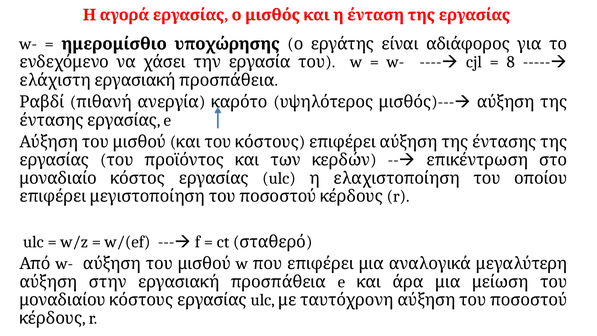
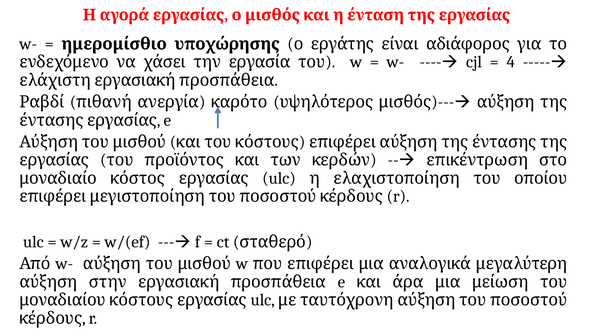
8: 8 -> 4 (511, 62)
